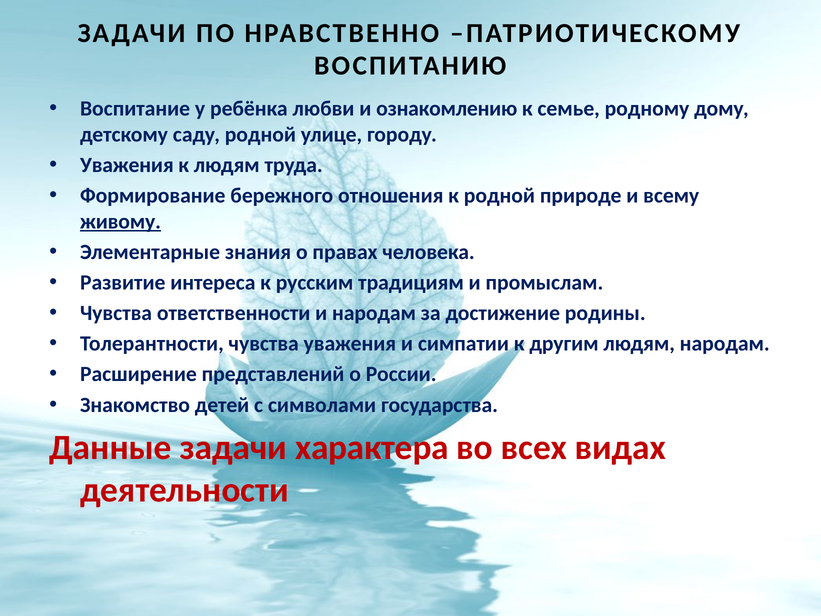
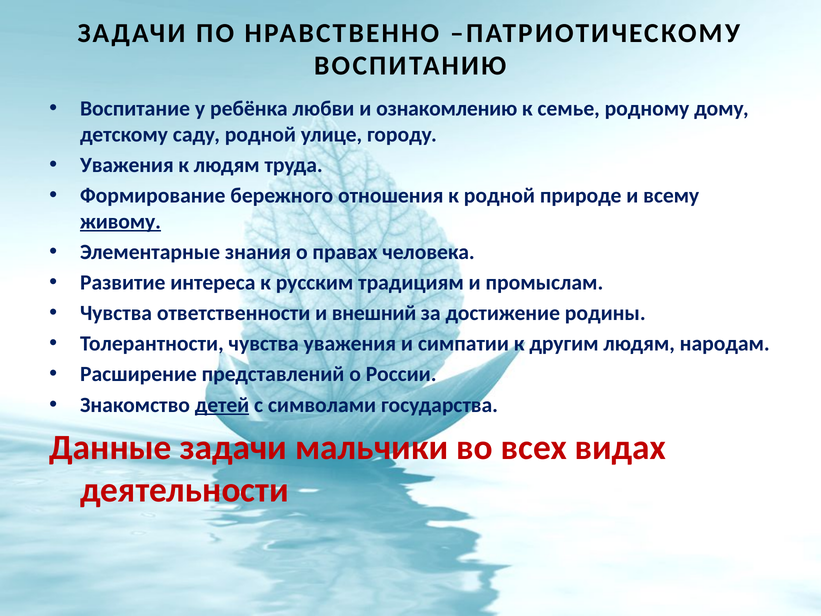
и народам: народам -> внешний (374, 313)
детей underline: none -> present (222, 405)
характера: характера -> мальчики (372, 447)
